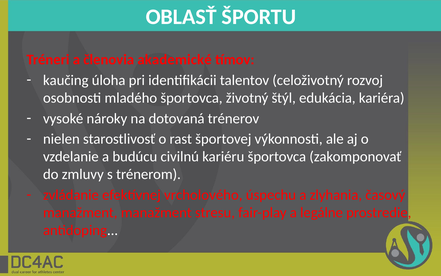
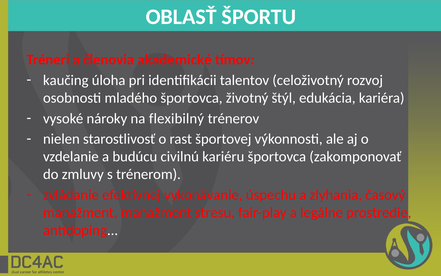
dotovaná: dotovaná -> flexibilný (176, 118)
vrcholového: vrcholového -> vykonávanie (203, 195)
